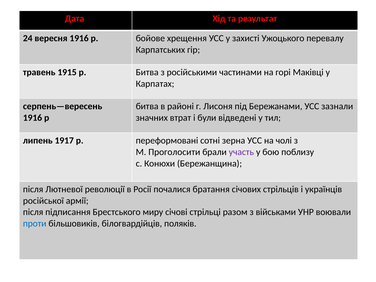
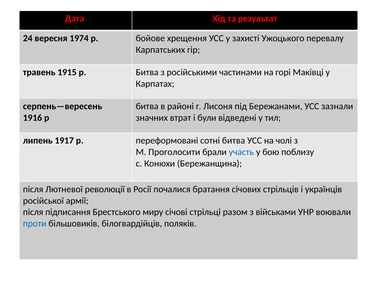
вересня 1916: 1916 -> 1974 (79, 38)
сотні зерна: зерна -> битва (234, 140)
участь colour: purple -> blue (241, 152)
